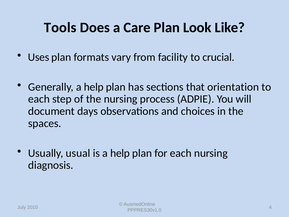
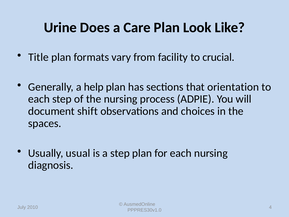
Tools: Tools -> Urine (60, 27)
Uses: Uses -> Title (38, 57)
days: days -> shift (88, 111)
is a help: help -> step (120, 153)
